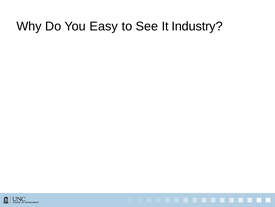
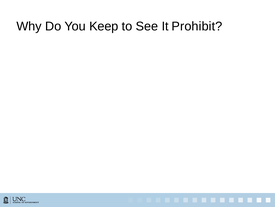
Easy: Easy -> Keep (104, 26)
Industry: Industry -> Prohibit (197, 26)
